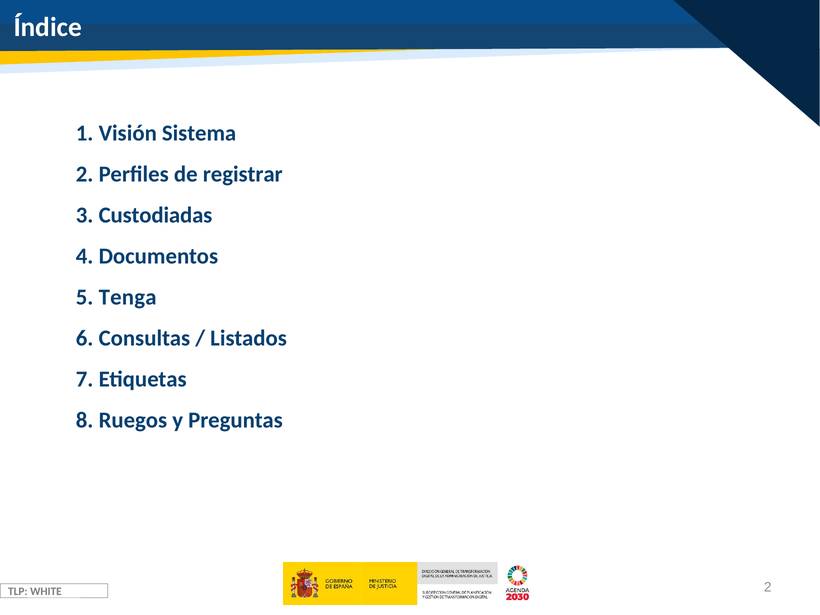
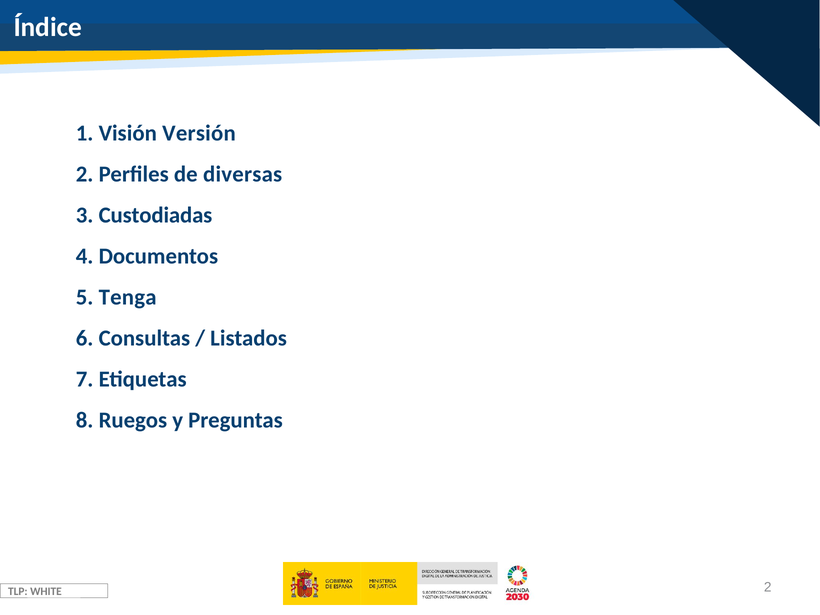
Sistema: Sistema -> Versión (199, 133)
registrar: registrar -> diversas (243, 174)
